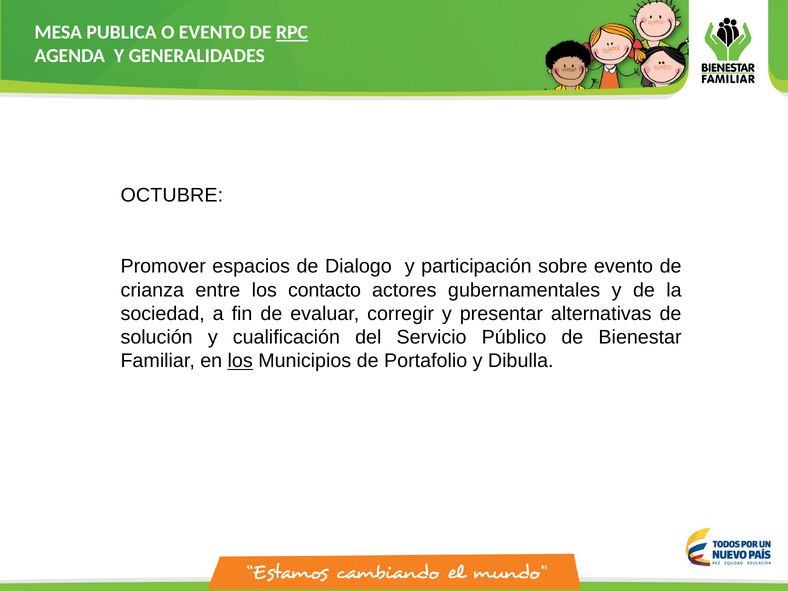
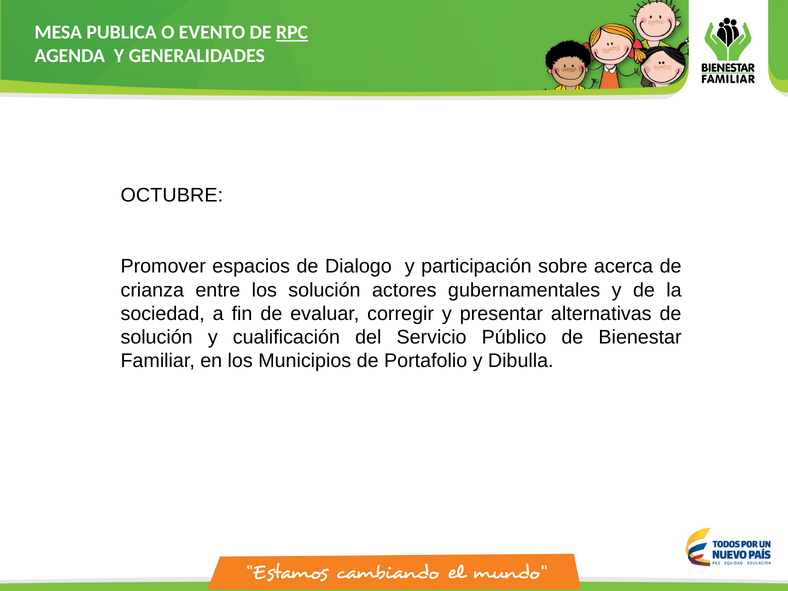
sobre evento: evento -> acerca (624, 266)
los contacto: contacto -> solución (324, 290)
los underline: present -> none (240, 361)
